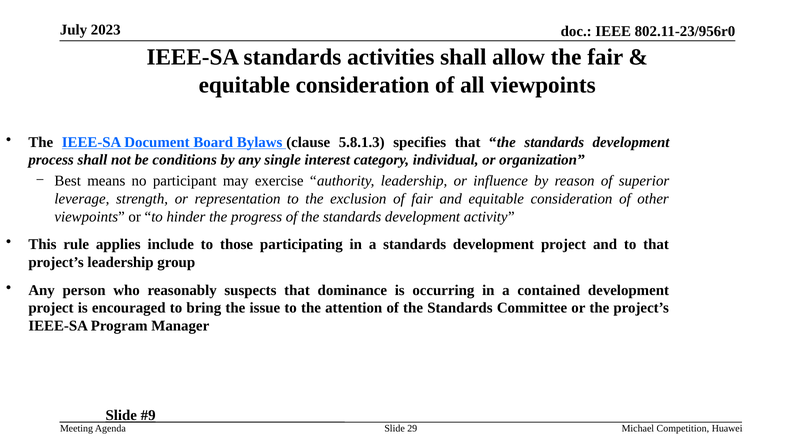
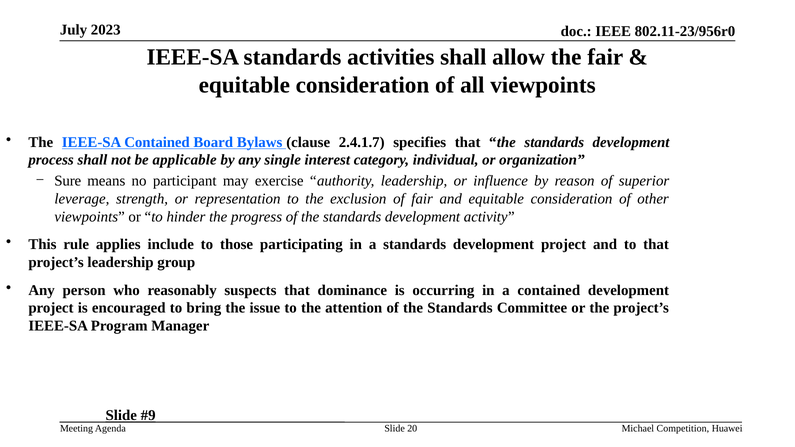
IEEE-SA Document: Document -> Contained (157, 142)
5.8.1.3: 5.8.1.3 -> 2.4.1.7 (362, 142)
conditions: conditions -> applicable (185, 160)
Best: Best -> Sure (68, 181)
29: 29 -> 20 (412, 429)
